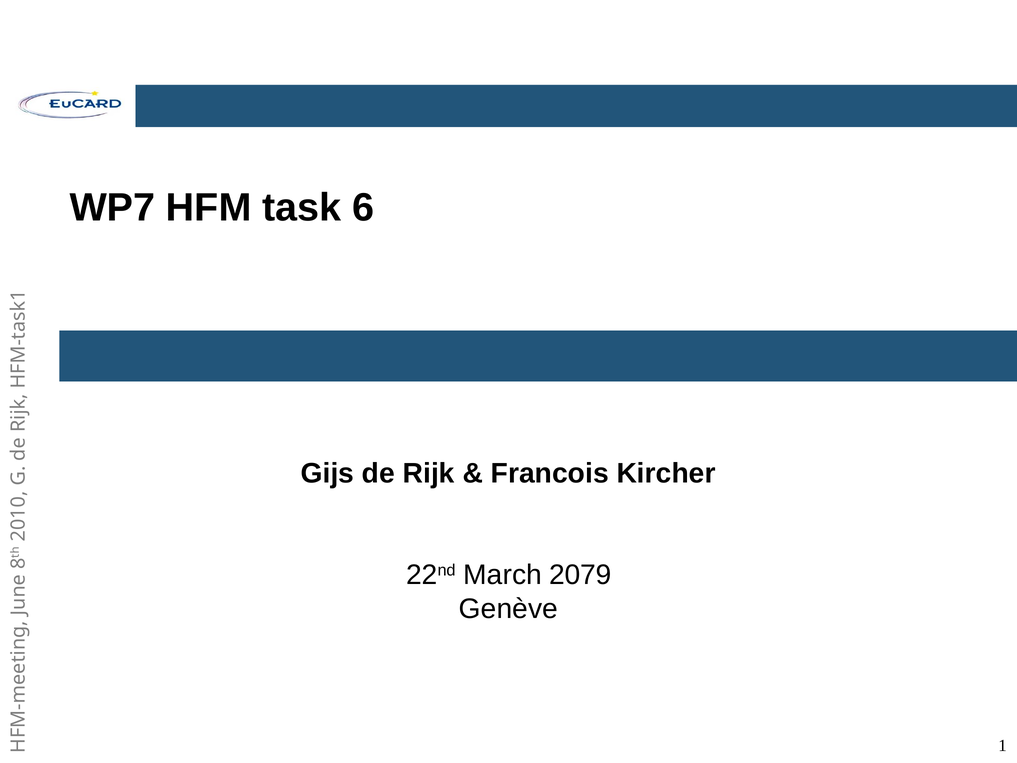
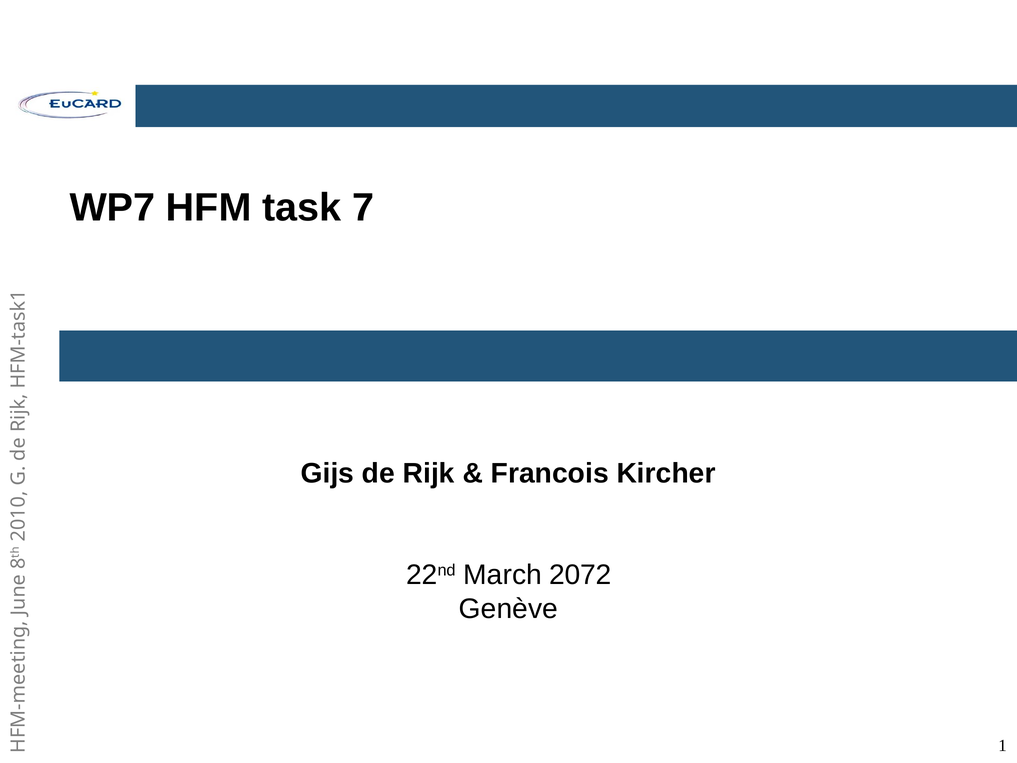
6: 6 -> 7 (363, 208)
2079: 2079 -> 2072 (580, 575)
